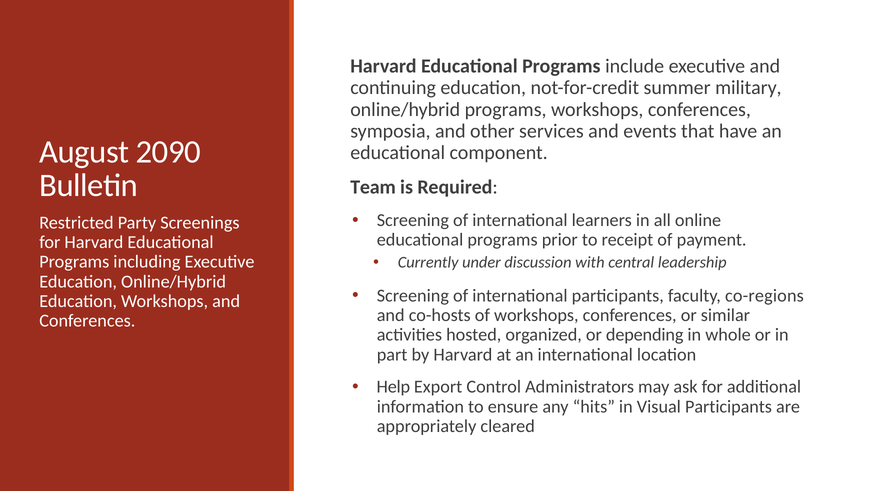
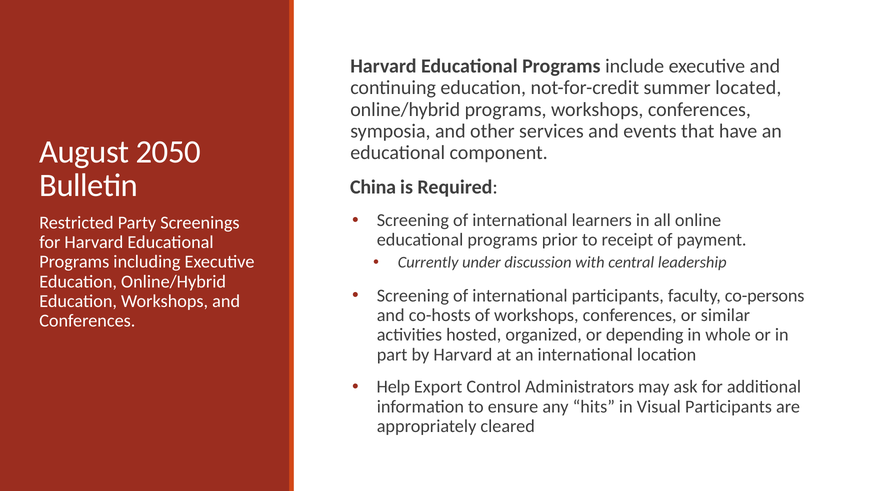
military: military -> located (748, 88)
2090: 2090 -> 2050 (168, 152)
Team: Team -> China (373, 187)
co-regions: co-regions -> co-persons (765, 296)
